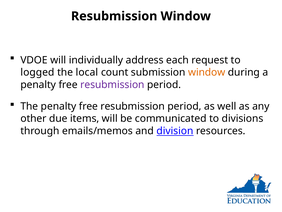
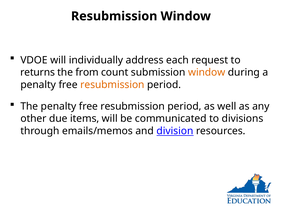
logged: logged -> returns (38, 72)
local: local -> from (87, 72)
resubmission colour: purple -> orange (112, 84)
